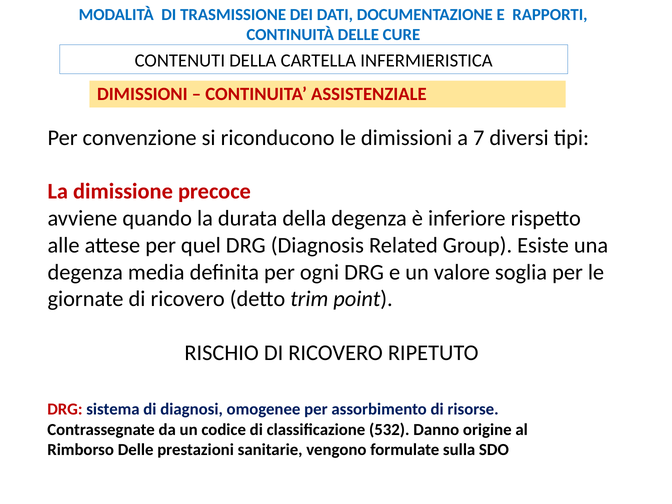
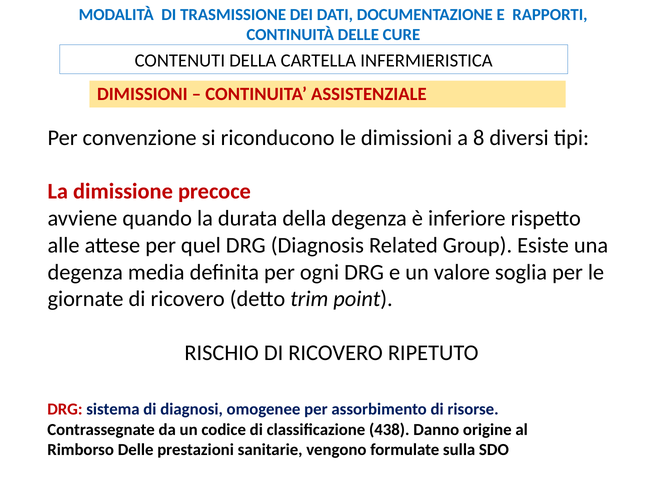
7: 7 -> 8 (479, 138)
532: 532 -> 438 (389, 430)
